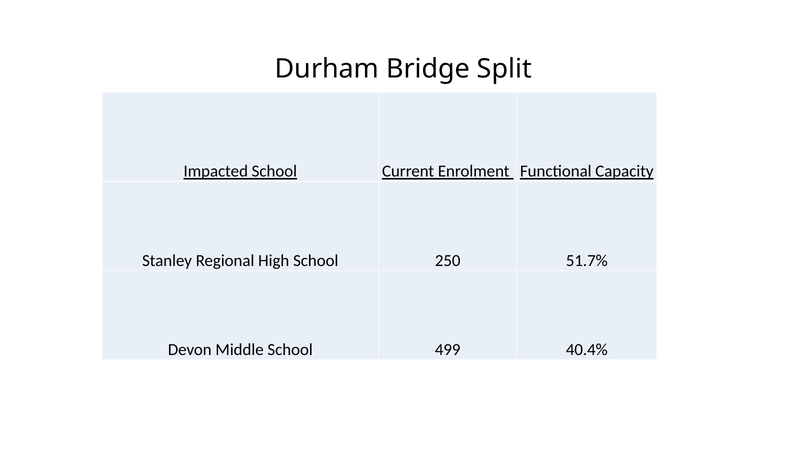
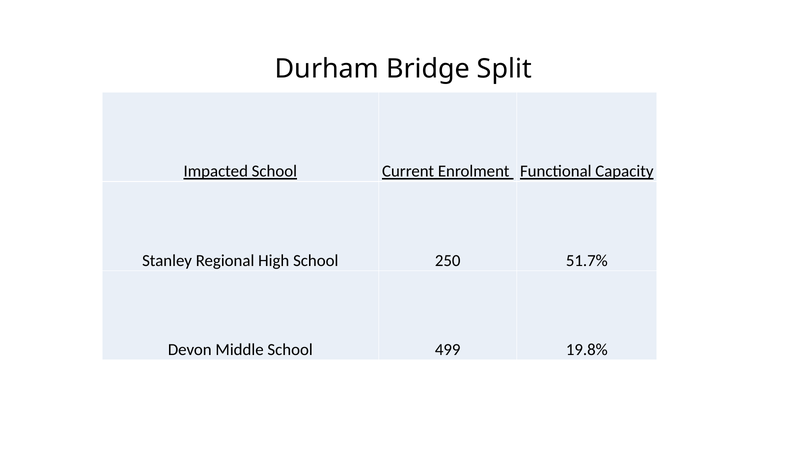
40.4%: 40.4% -> 19.8% (587, 350)
